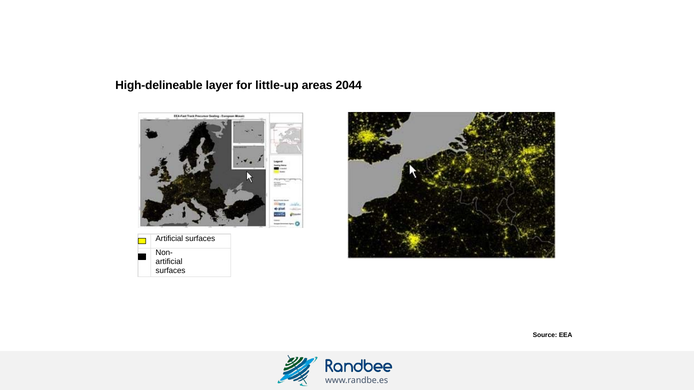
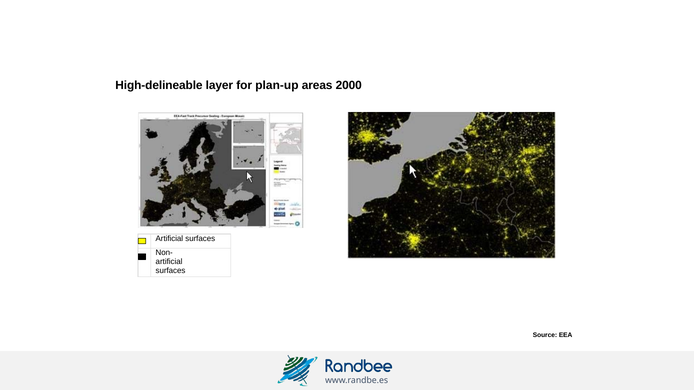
little-up: little-up -> plan-up (277, 85)
2044: 2044 -> 2000 (349, 85)
